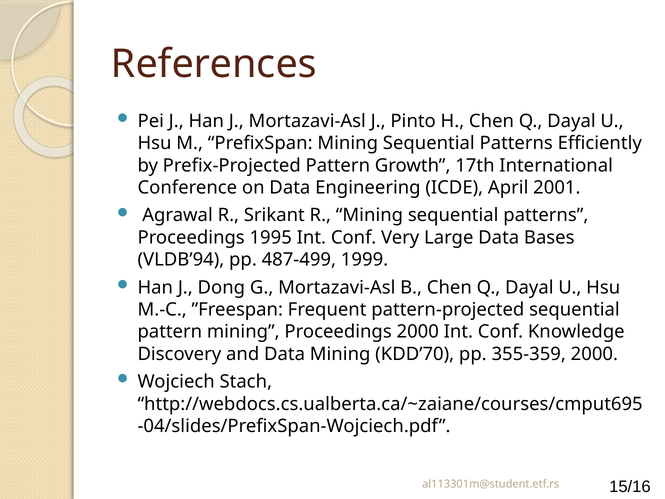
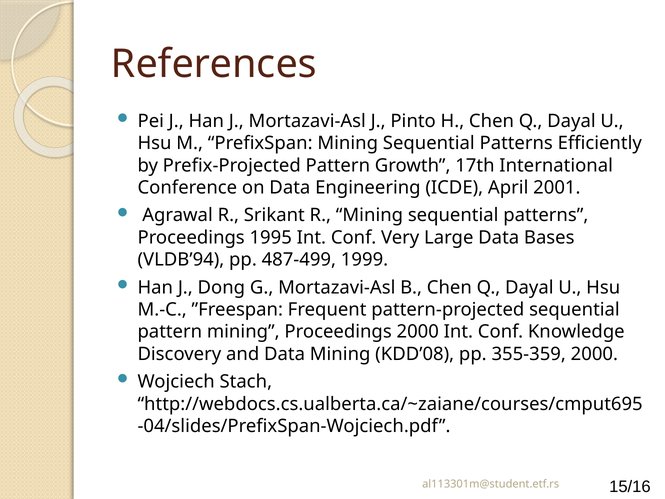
KDD’70: KDD’70 -> KDD’08 (415, 354)
